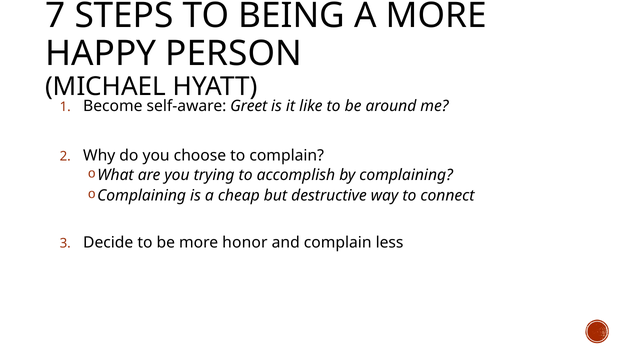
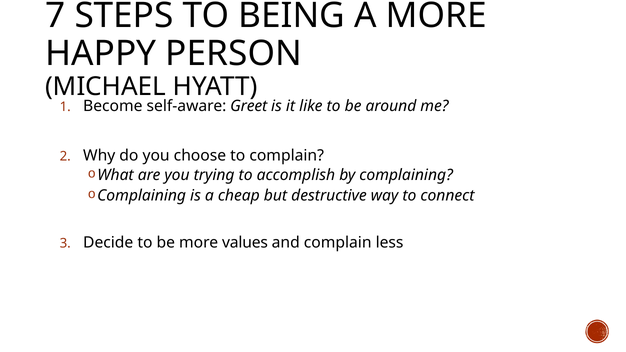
honor: honor -> values (245, 243)
